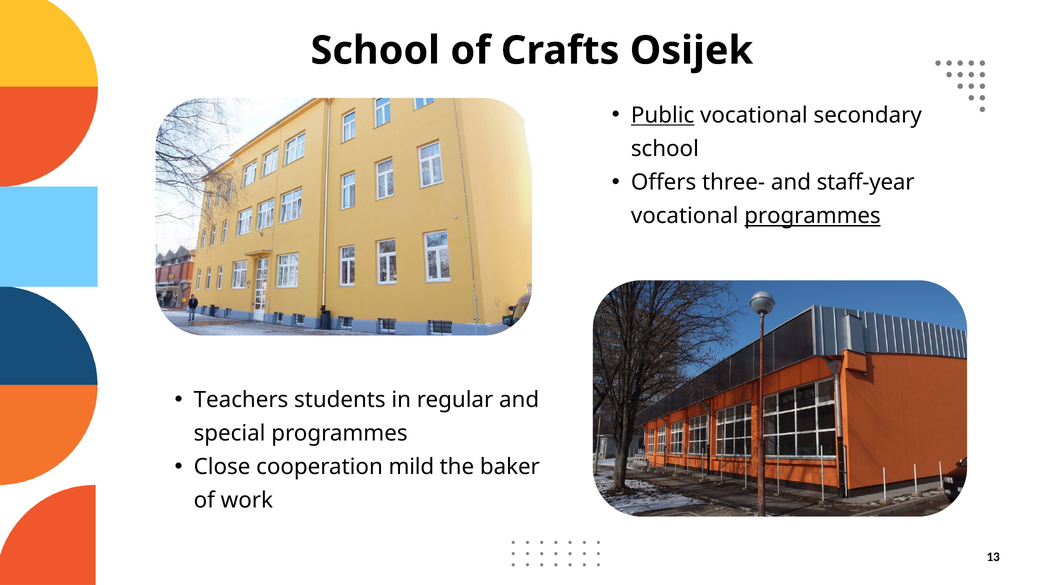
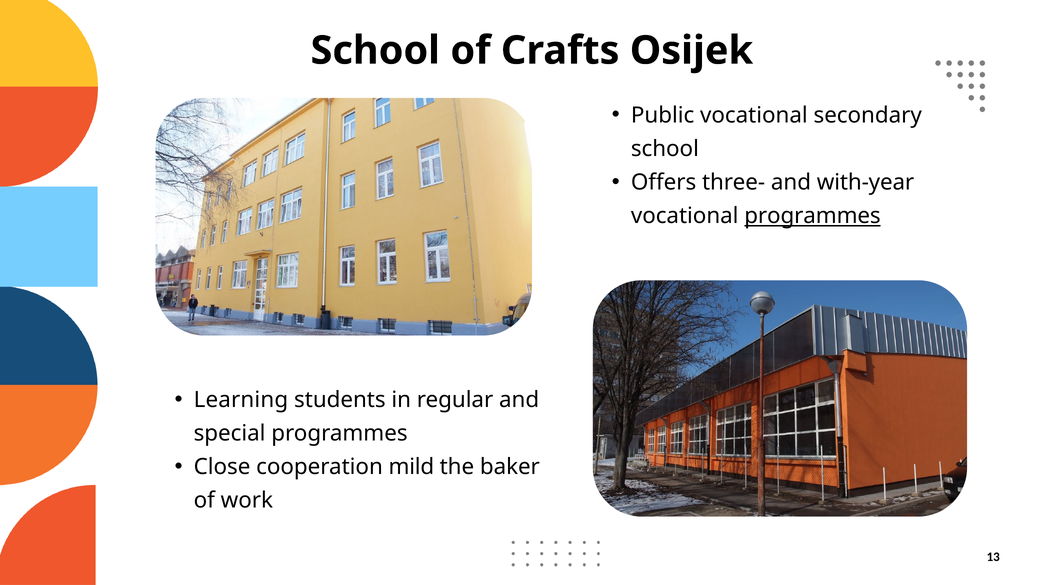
Public underline: present -> none (663, 115)
staff-year: staff-year -> with-year (866, 182)
Teachers: Teachers -> Learning (241, 400)
